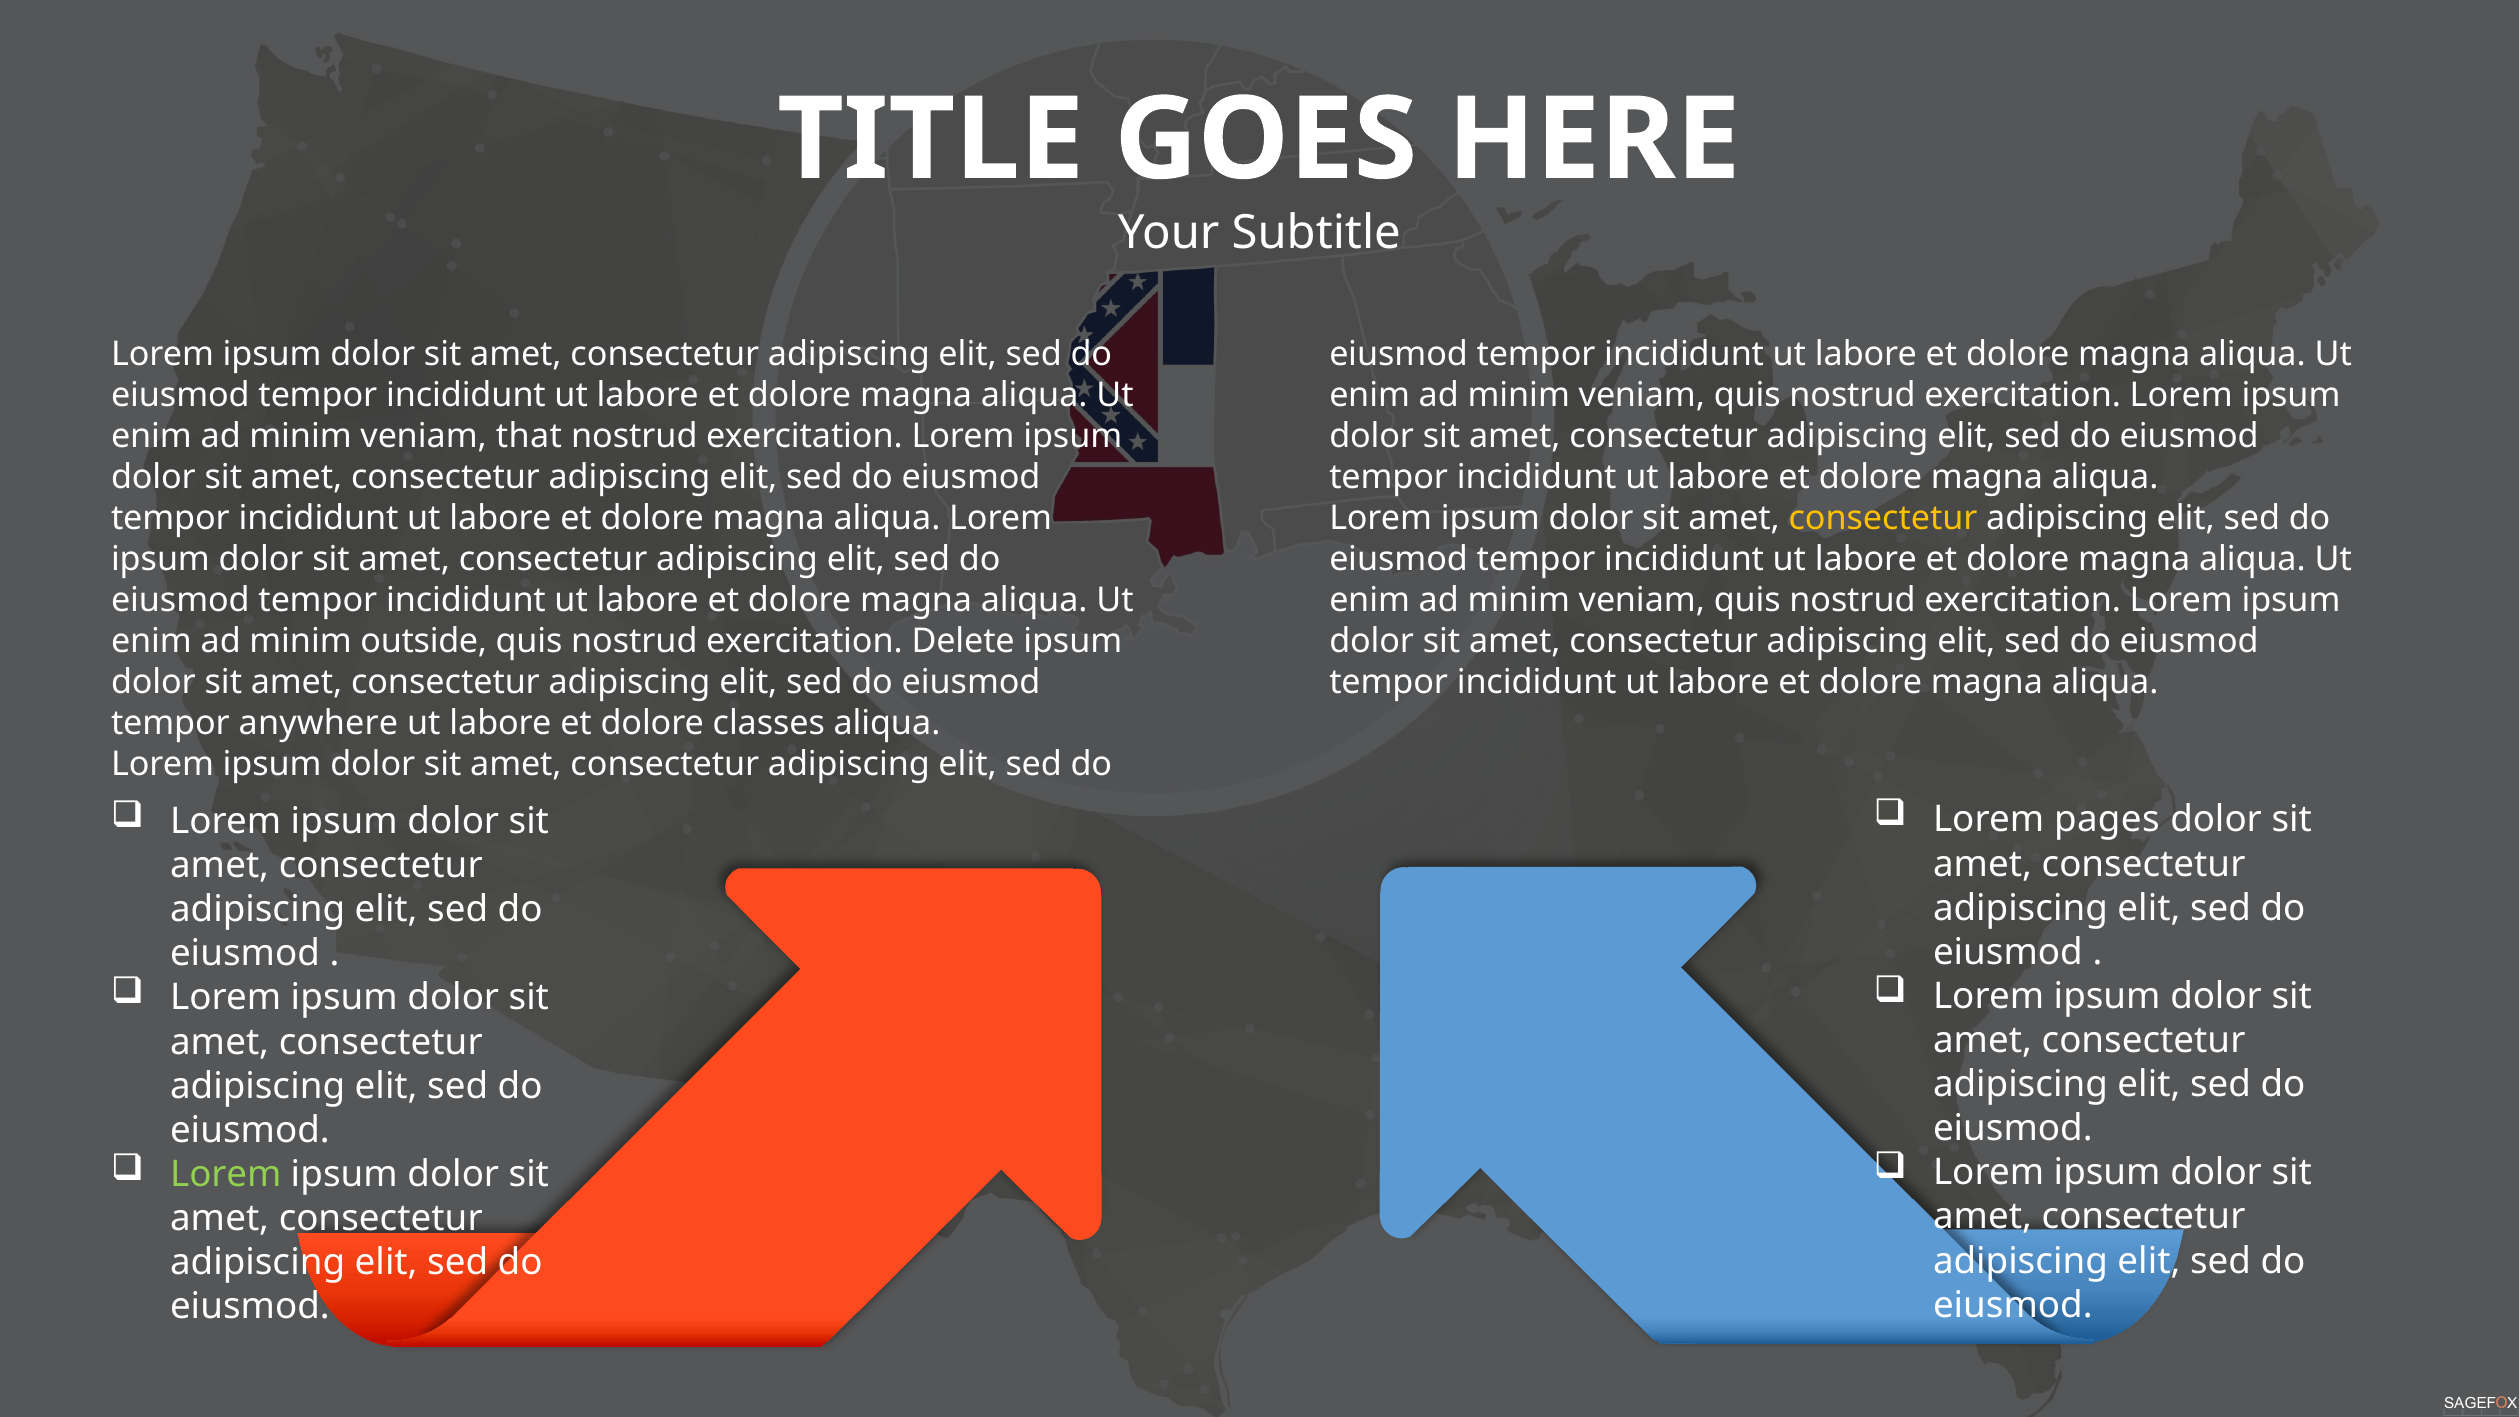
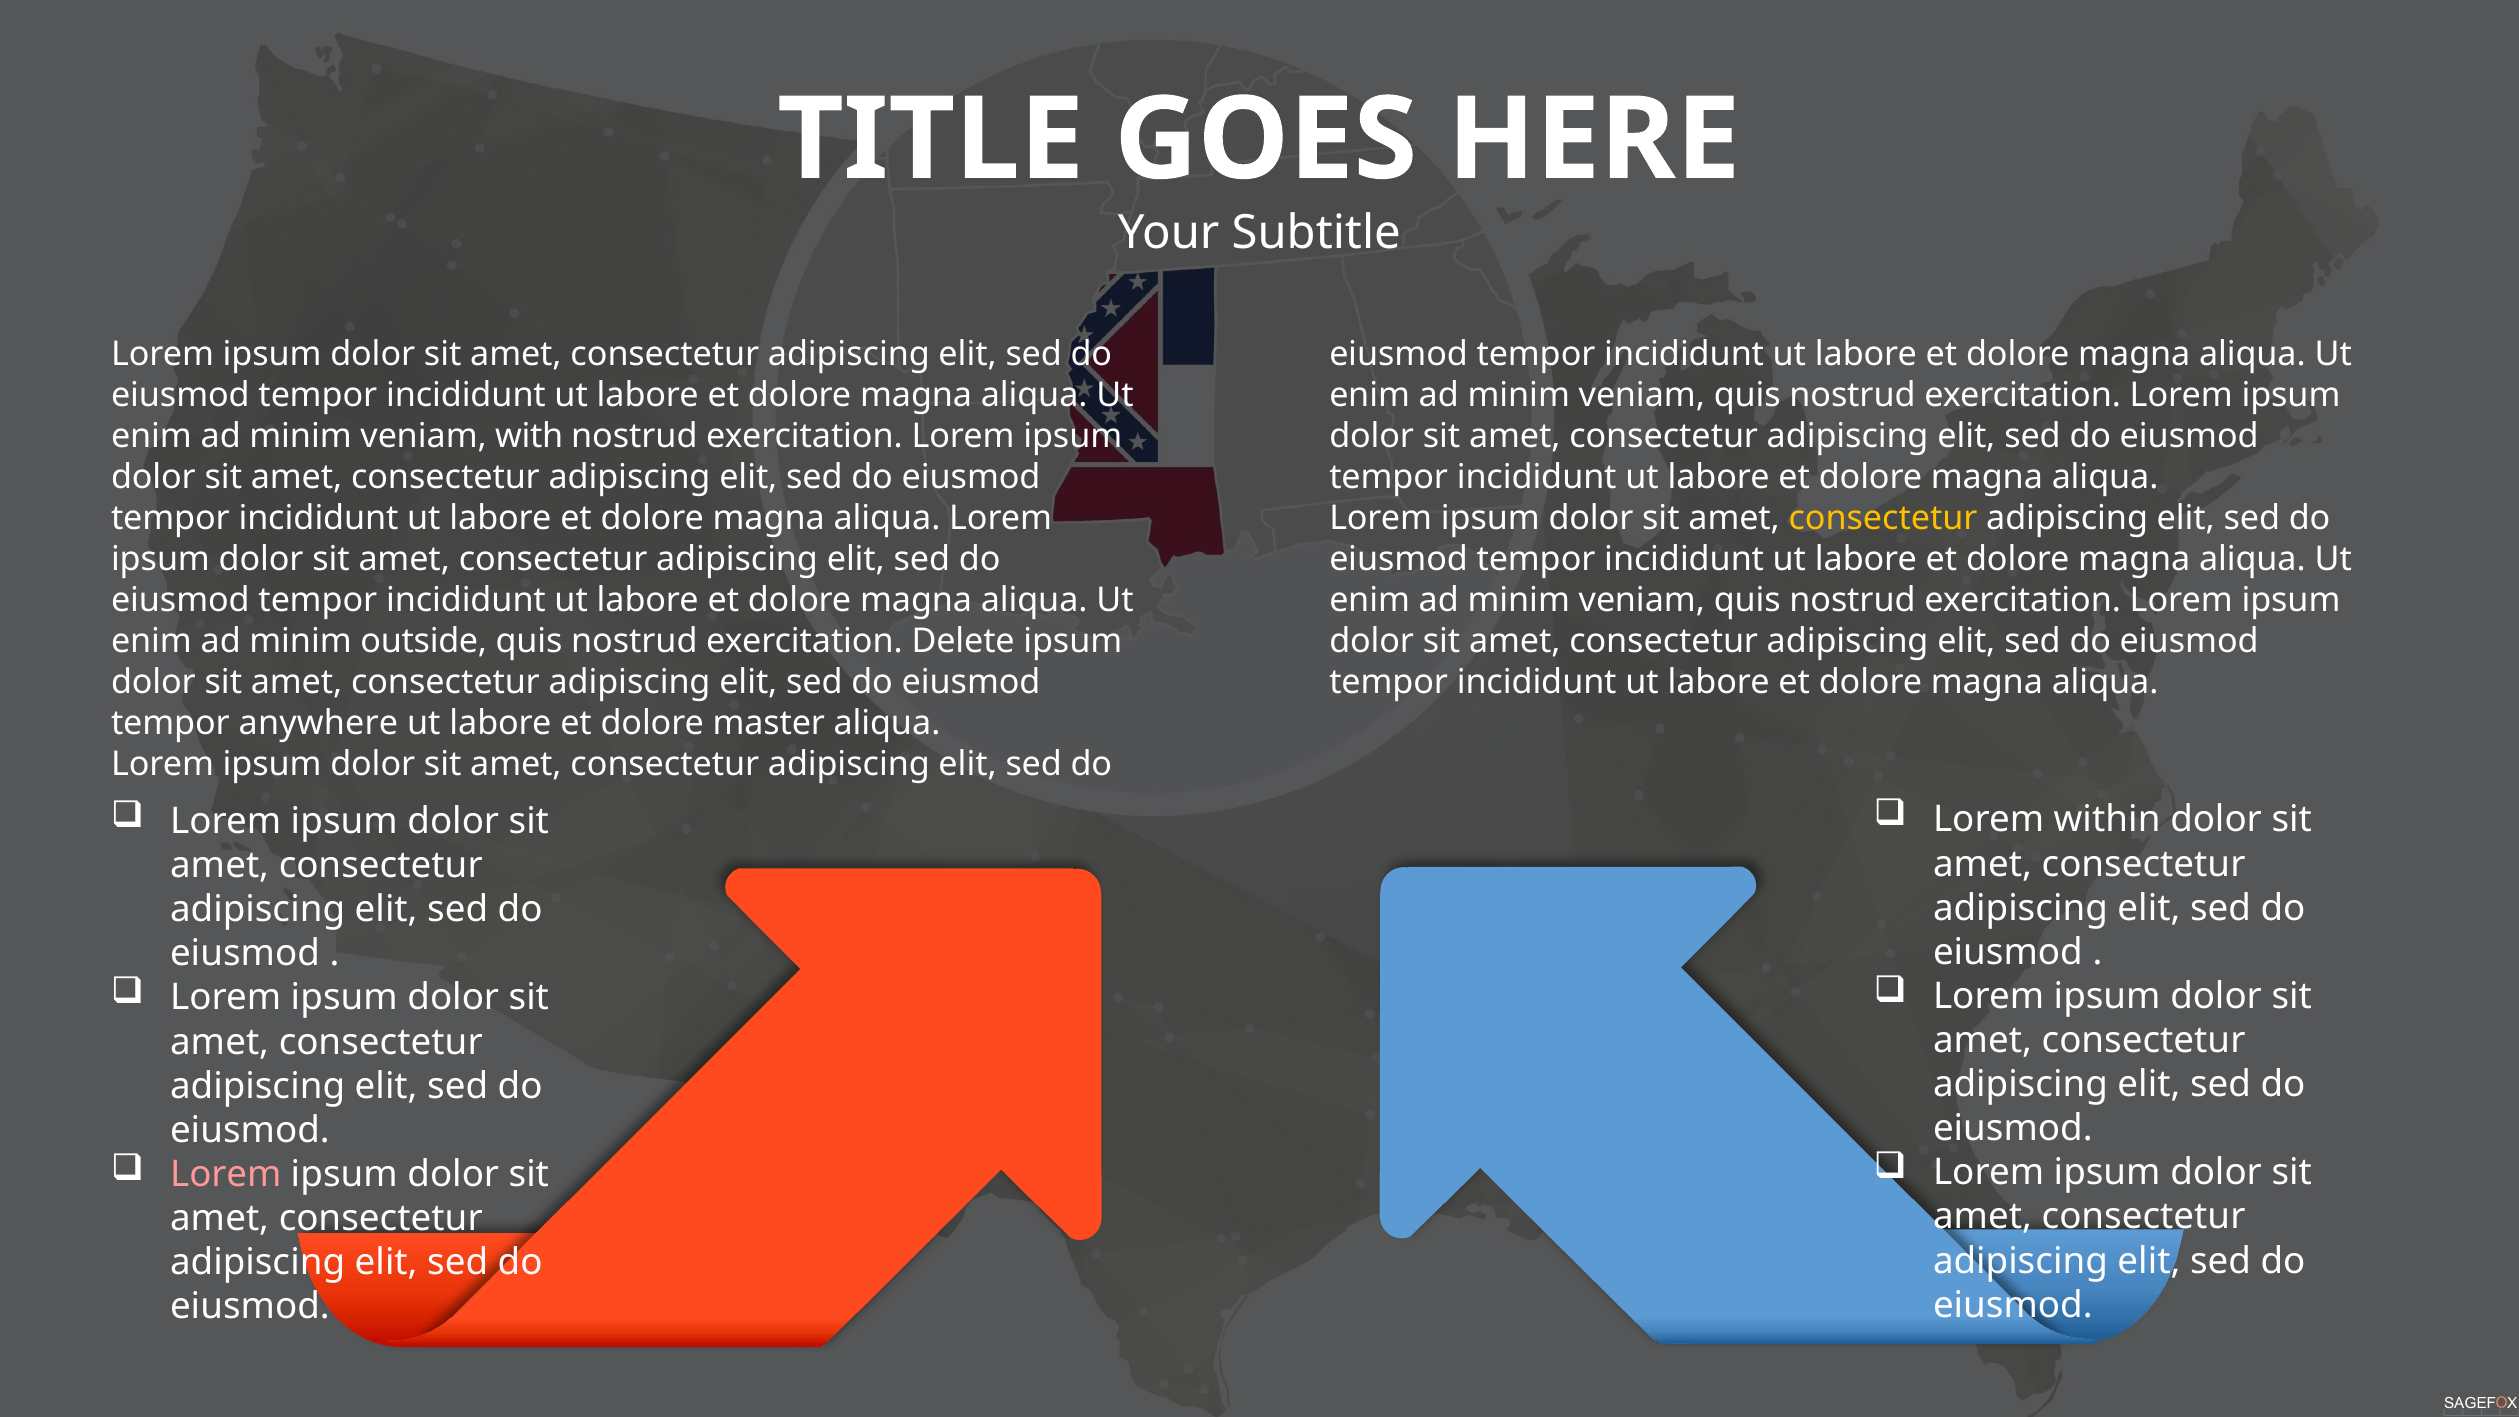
that: that -> with (529, 436)
classes: classes -> master (769, 723)
pages: pages -> within (2107, 820)
Lorem colour: light green -> pink (226, 1174)
